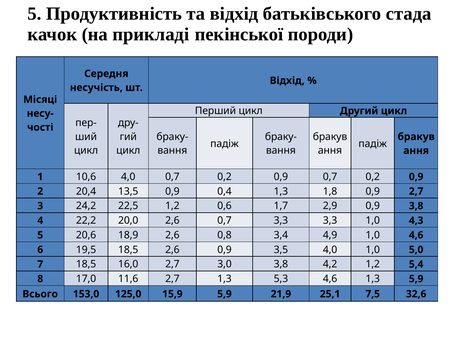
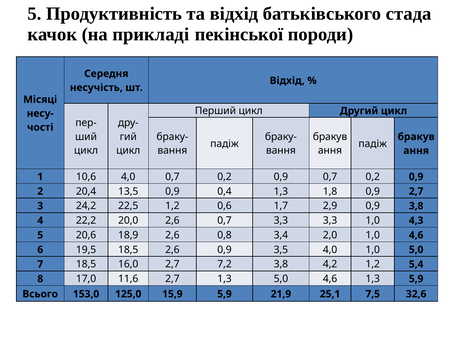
4,9: 4,9 -> 2,0 (330, 235)
3,0: 3,0 -> 7,2 (225, 264)
1,3 5,3: 5,3 -> 5,0 (281, 279)
